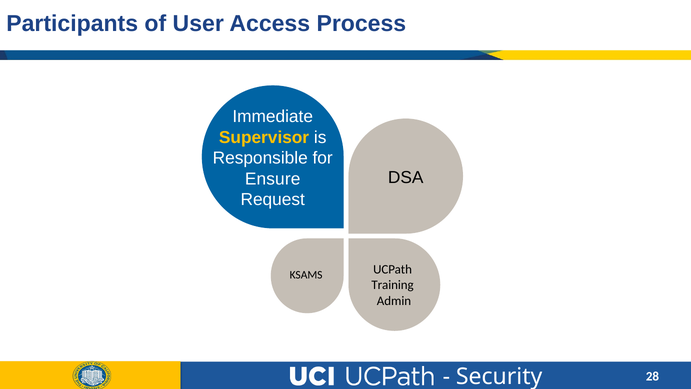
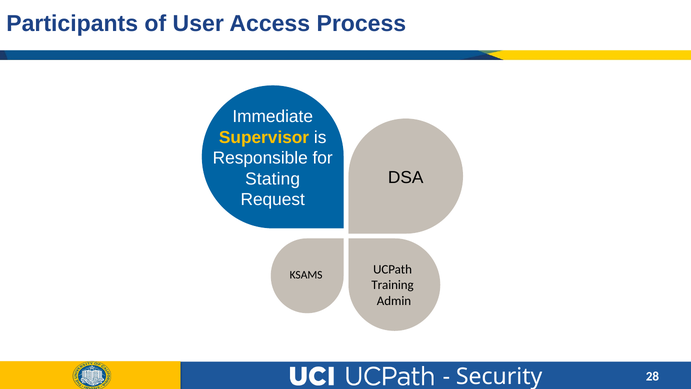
Ensure: Ensure -> Stating (273, 179)
